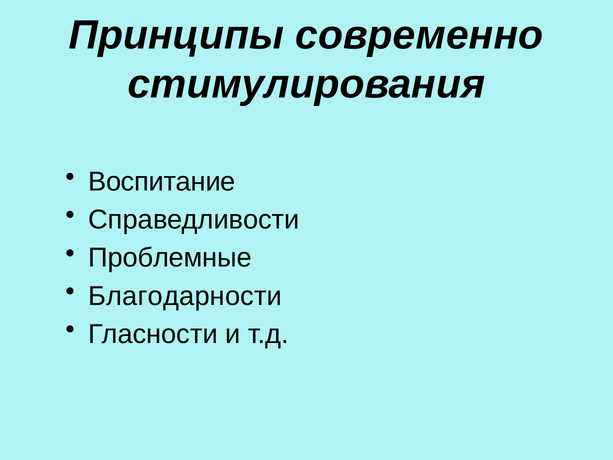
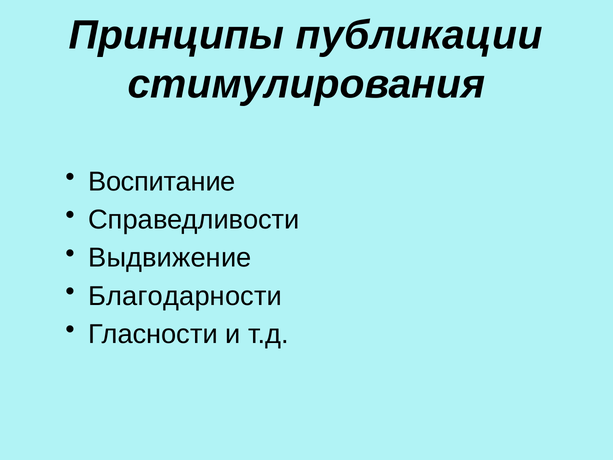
современно: современно -> публикации (419, 35)
Проблемные: Проблемные -> Выдвижение (170, 258)
